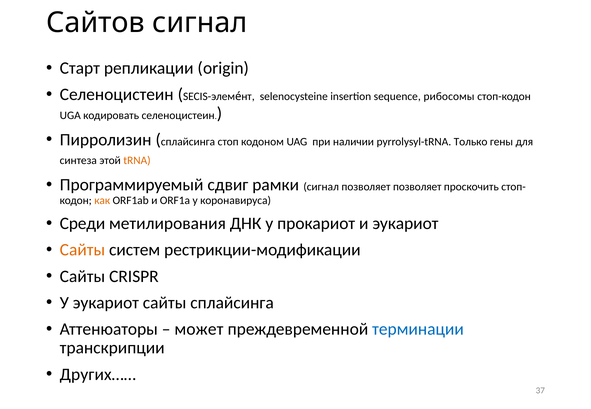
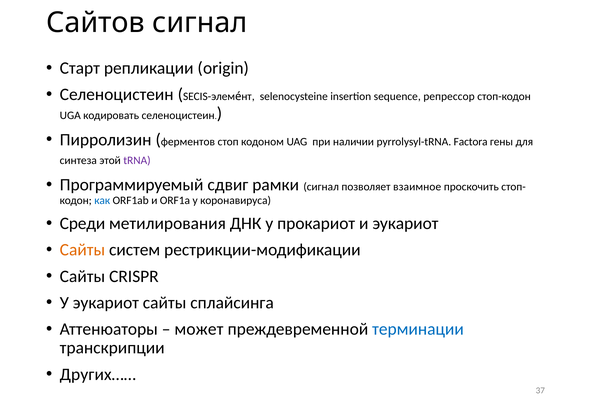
рибосомы: рибосомы -> репрессор (449, 97)
сплайсинга: сплайсинга -> ферментов (188, 142)
Только: Только -> Factora (471, 142)
tRNA colour: orange -> purple (137, 161)
позволяет позволяет: позволяет -> взаимное (417, 187)
как colour: orange -> blue (102, 201)
